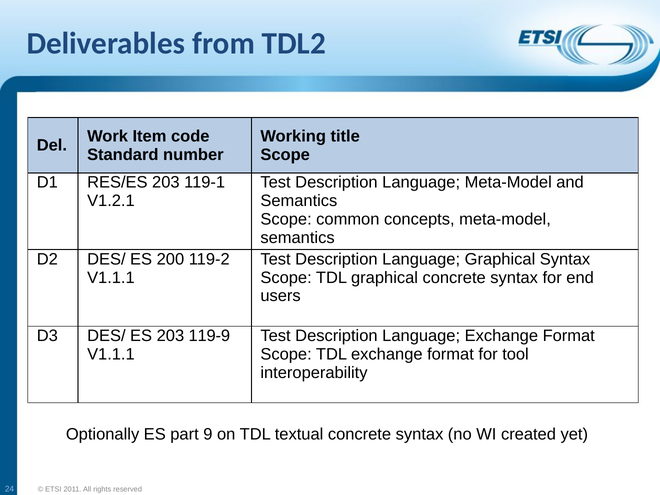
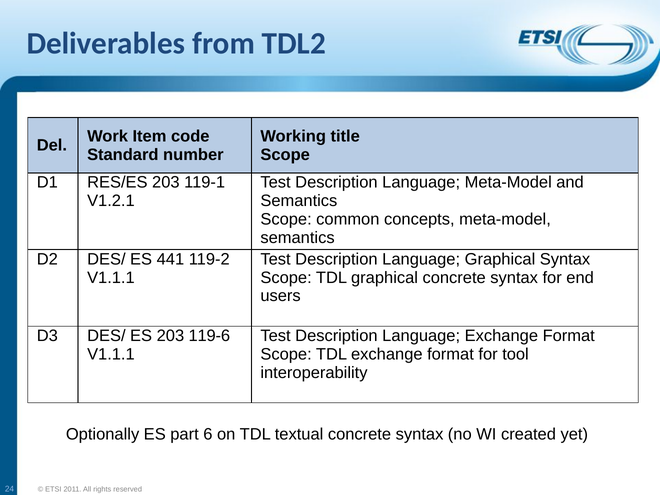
200: 200 -> 441 (170, 259)
119-9: 119-9 -> 119-6 (209, 336)
9: 9 -> 6 (208, 434)
